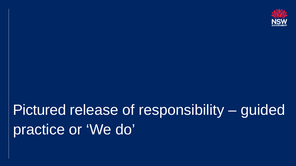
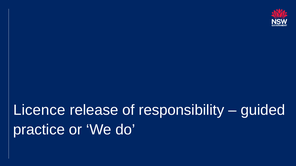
Pictured: Pictured -> Licence (39, 110)
